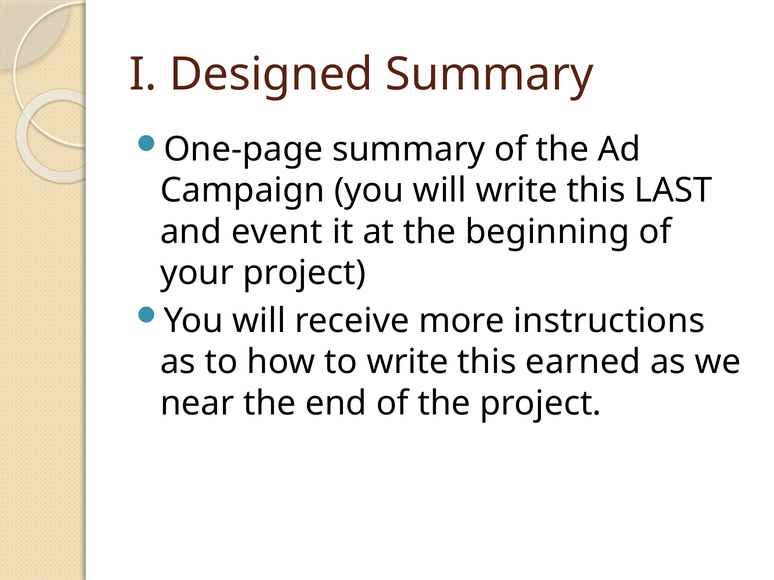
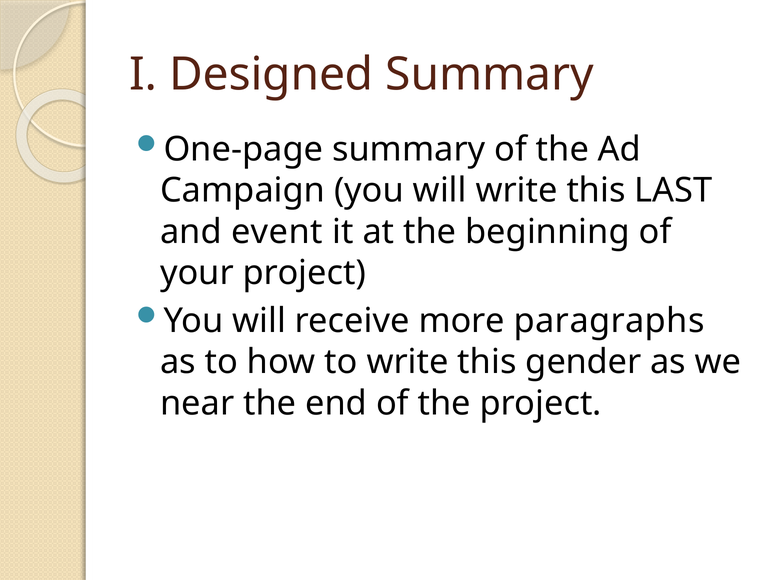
instructions: instructions -> paragraphs (609, 321)
earned: earned -> gender (583, 362)
